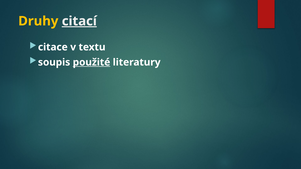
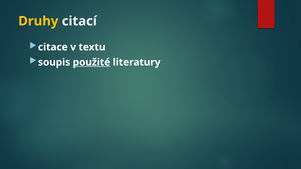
citací underline: present -> none (79, 21)
